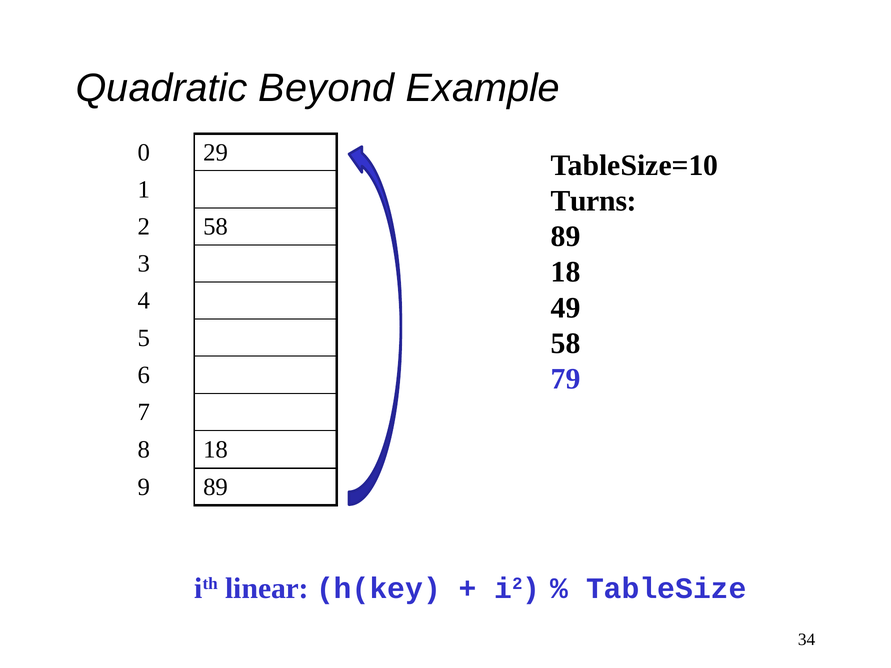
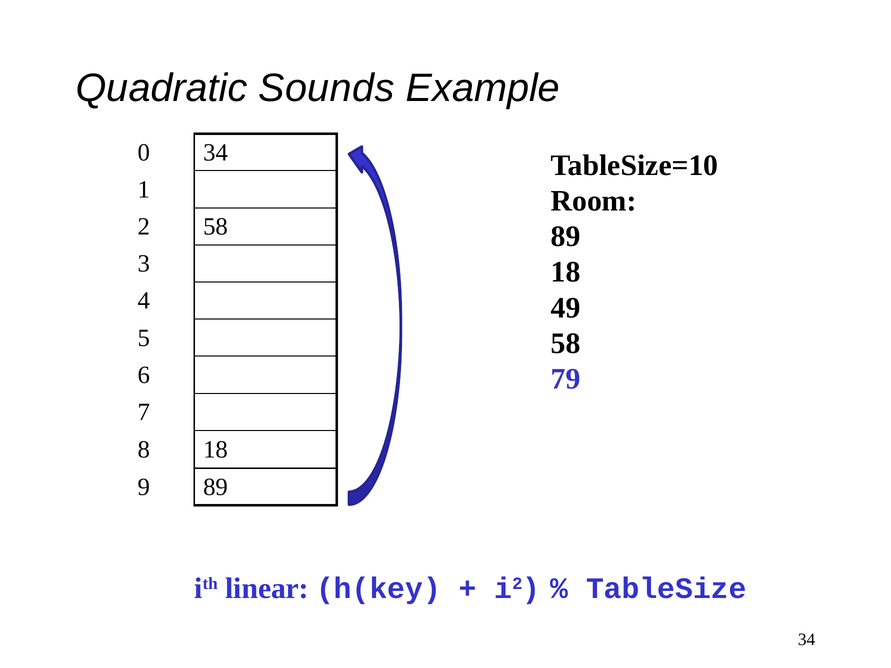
Beyond: Beyond -> Sounds (326, 88)
0 29: 29 -> 34 (216, 152)
Turns: Turns -> Room (594, 201)
